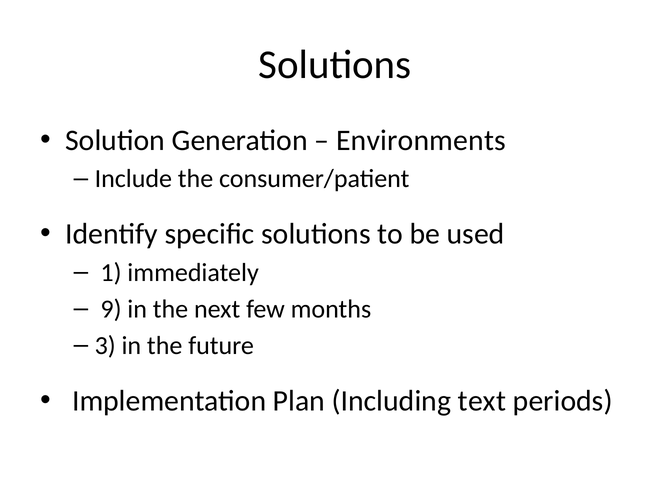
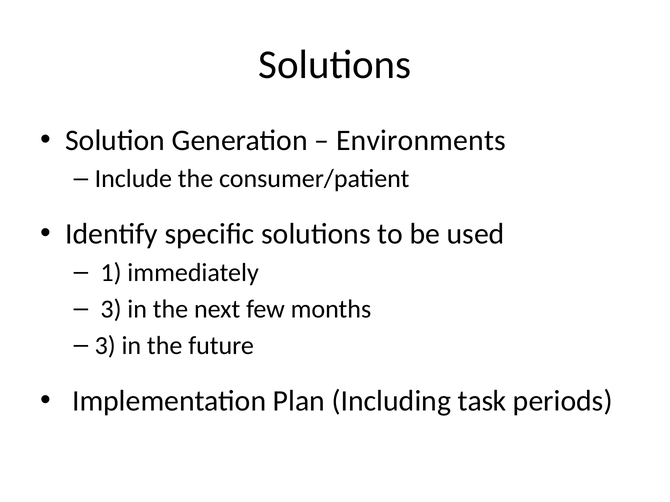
9: 9 -> 3 (111, 309)
text: text -> task (482, 401)
